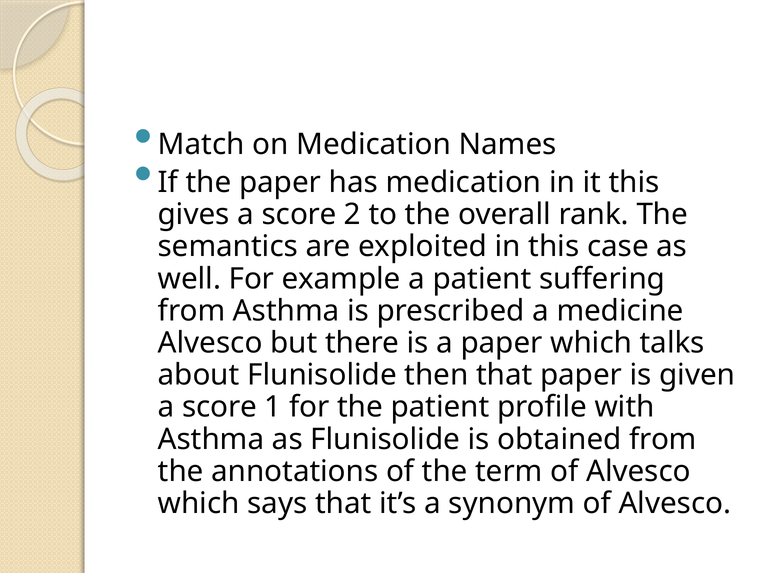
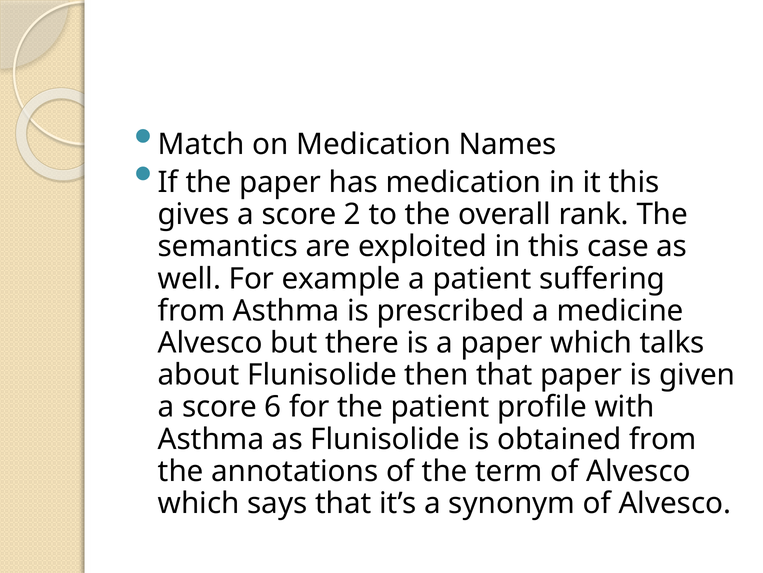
1: 1 -> 6 (273, 407)
